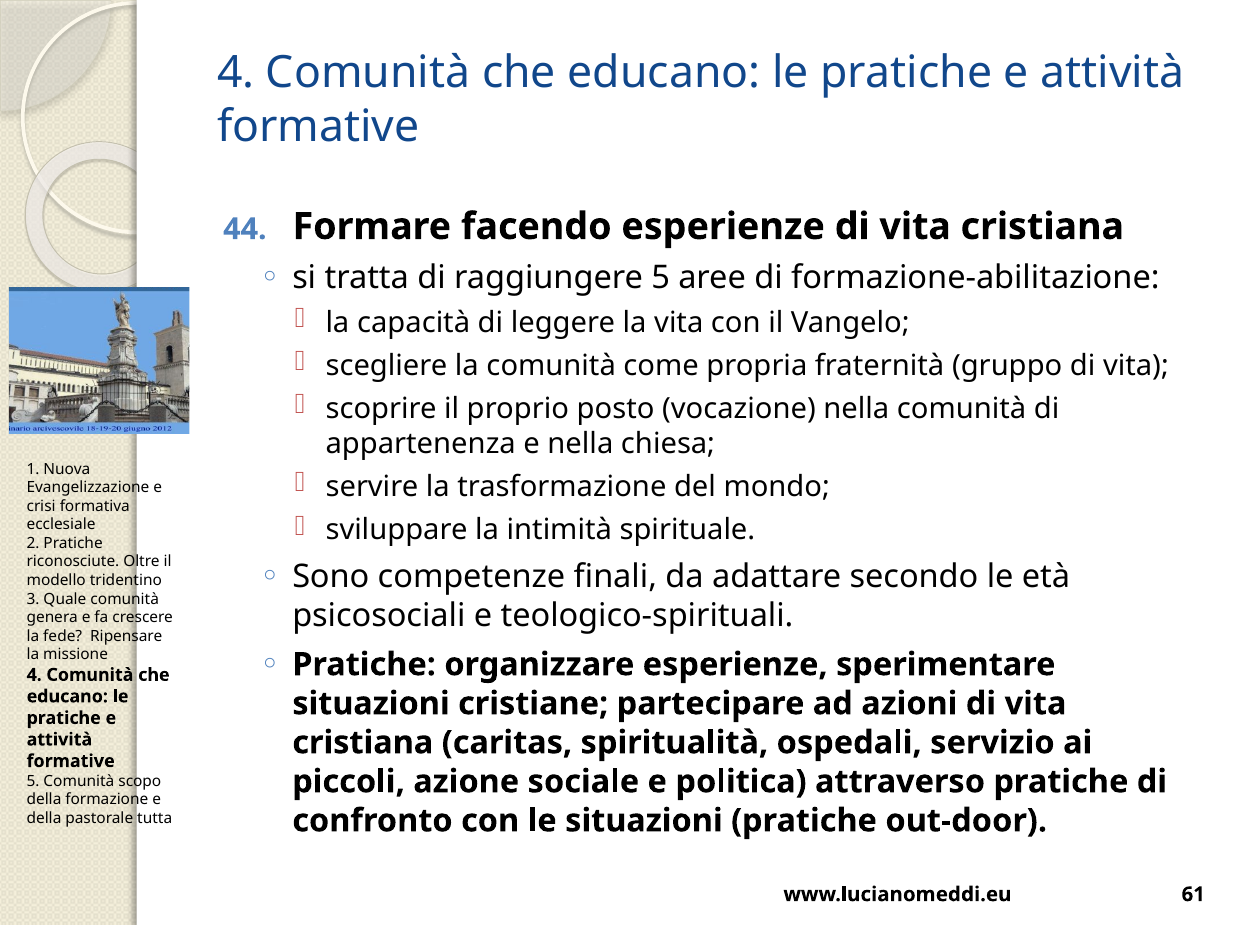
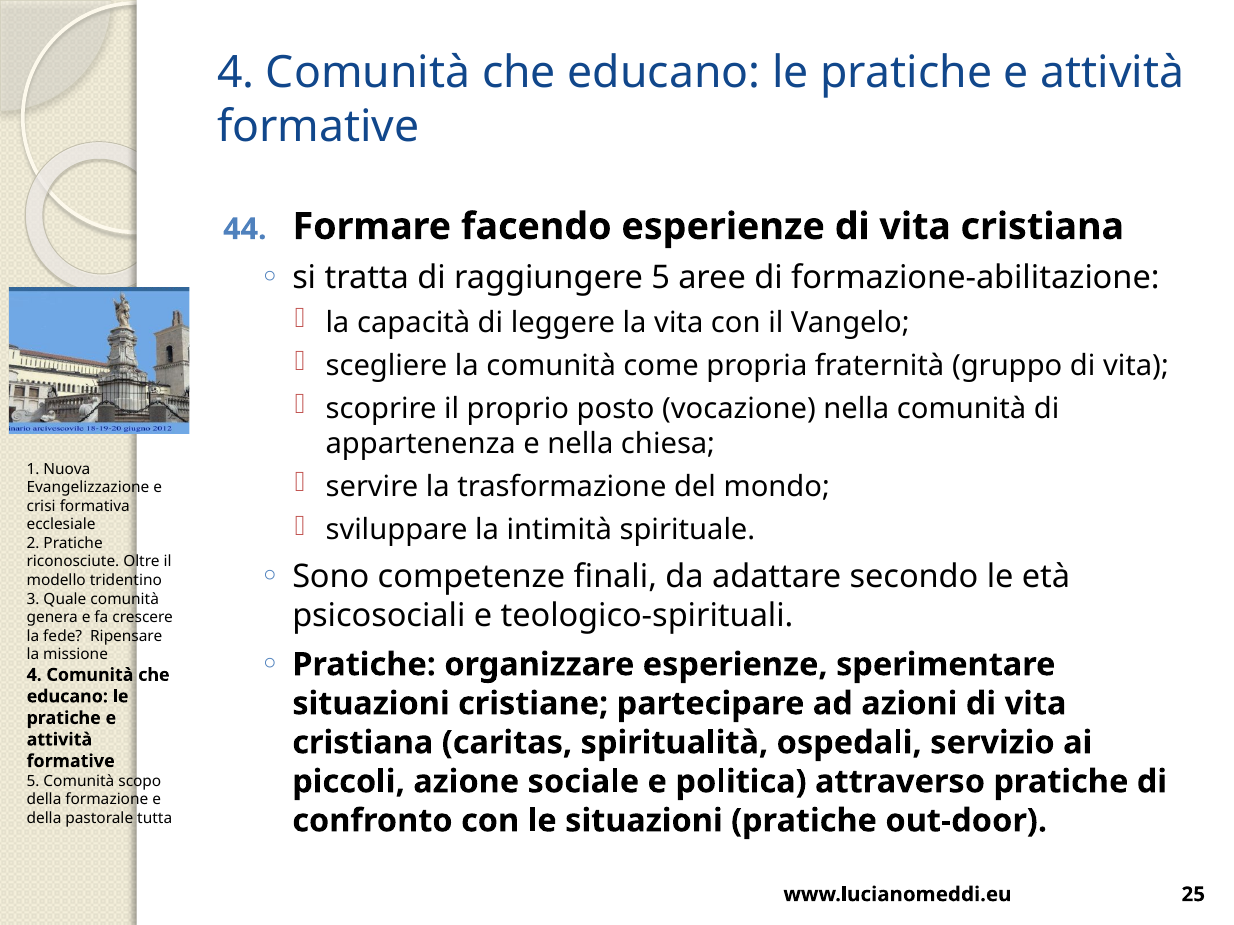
61: 61 -> 25 (1193, 895)
